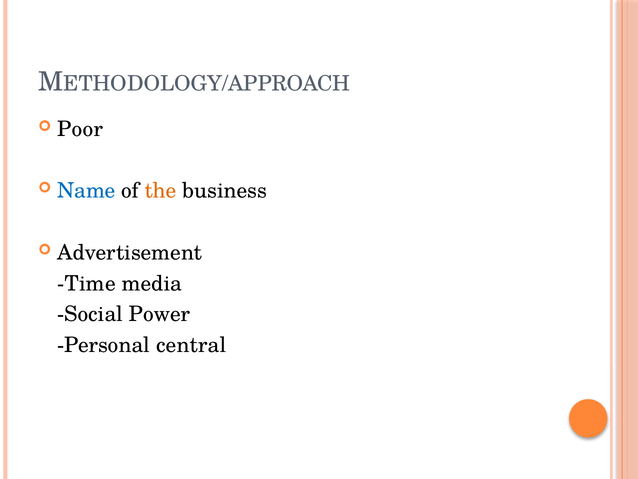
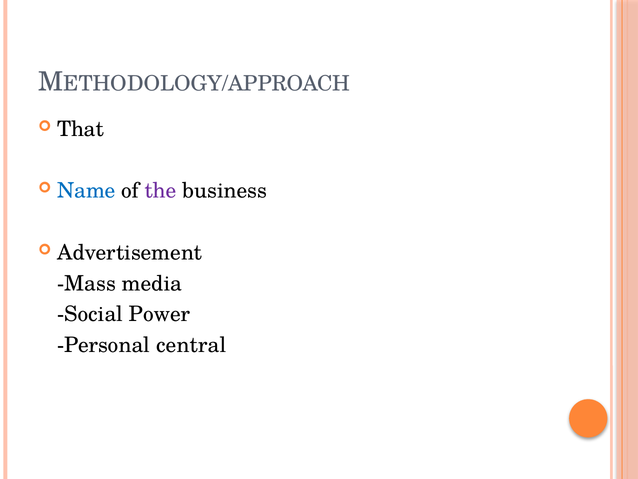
Poor: Poor -> That (80, 129)
the colour: orange -> purple (161, 191)
Time: Time -> Mass (87, 283)
